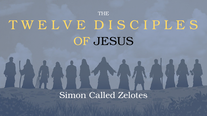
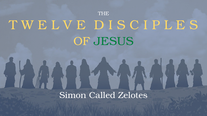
JESUS colour: black -> green (114, 41)
